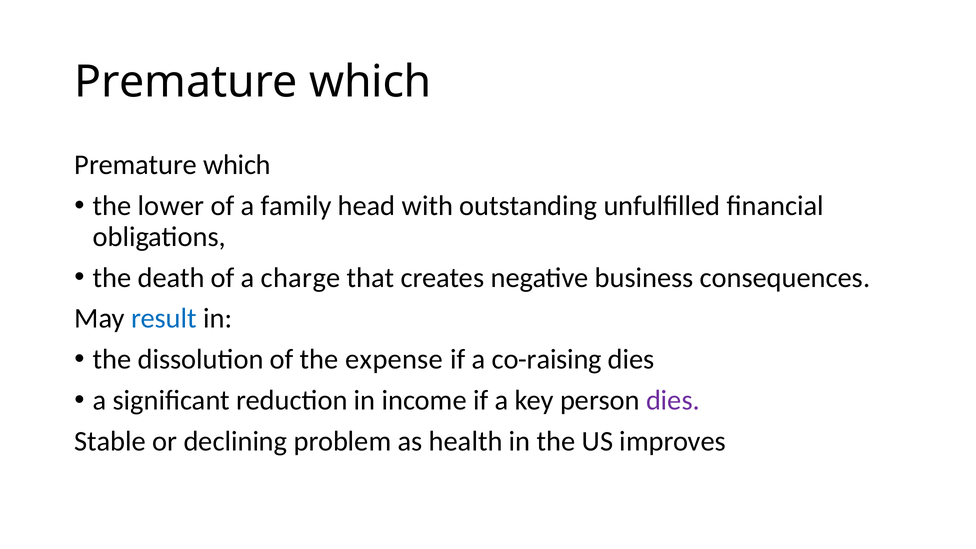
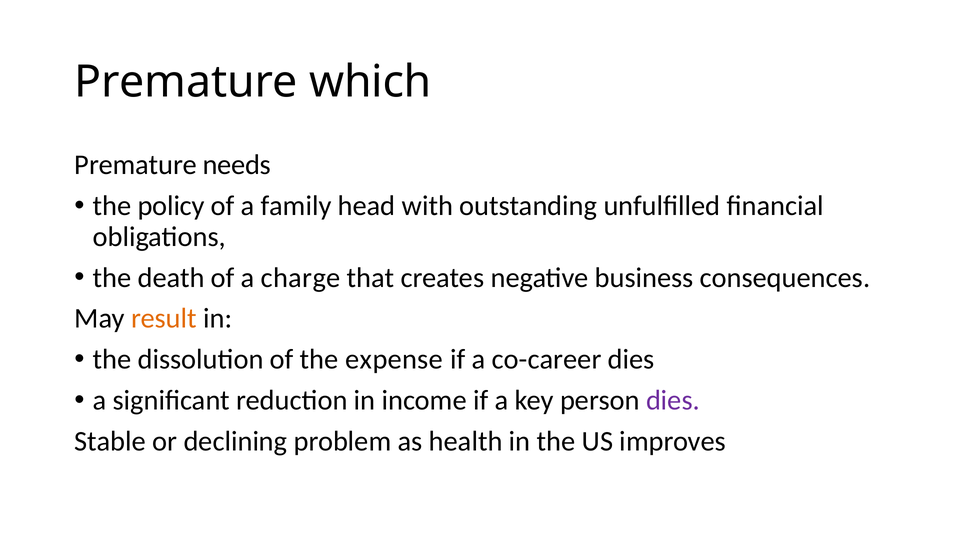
which: which -> needs (237, 165)
lower: lower -> policy (171, 206)
result colour: blue -> orange (164, 319)
co-raising: co-raising -> co-career (547, 359)
